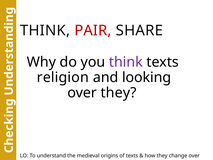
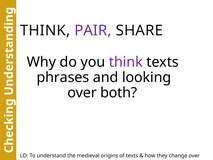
PAIR colour: red -> purple (93, 30)
religion: religion -> phrases (63, 77)
over they: they -> both (119, 93)
